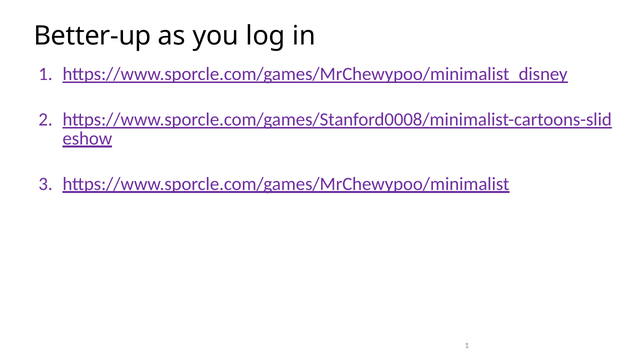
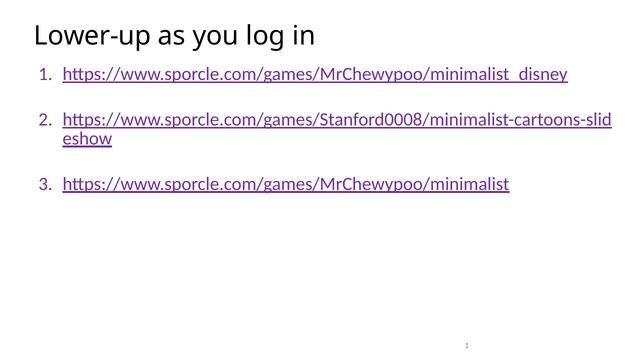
Better-up: Better-up -> Lower-up (92, 36)
